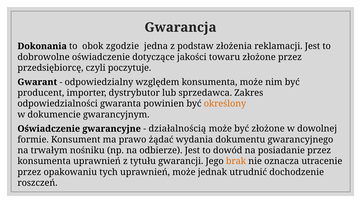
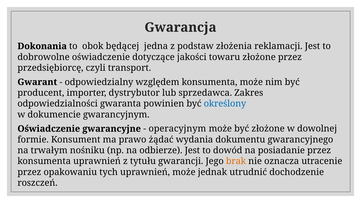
zgodzie: zgodzie -> będącej (122, 46)
poczytuje: poczytuje -> transport (129, 68)
określony colour: orange -> blue (225, 104)
działalnością: działalnością -> operacyjnym (177, 129)
